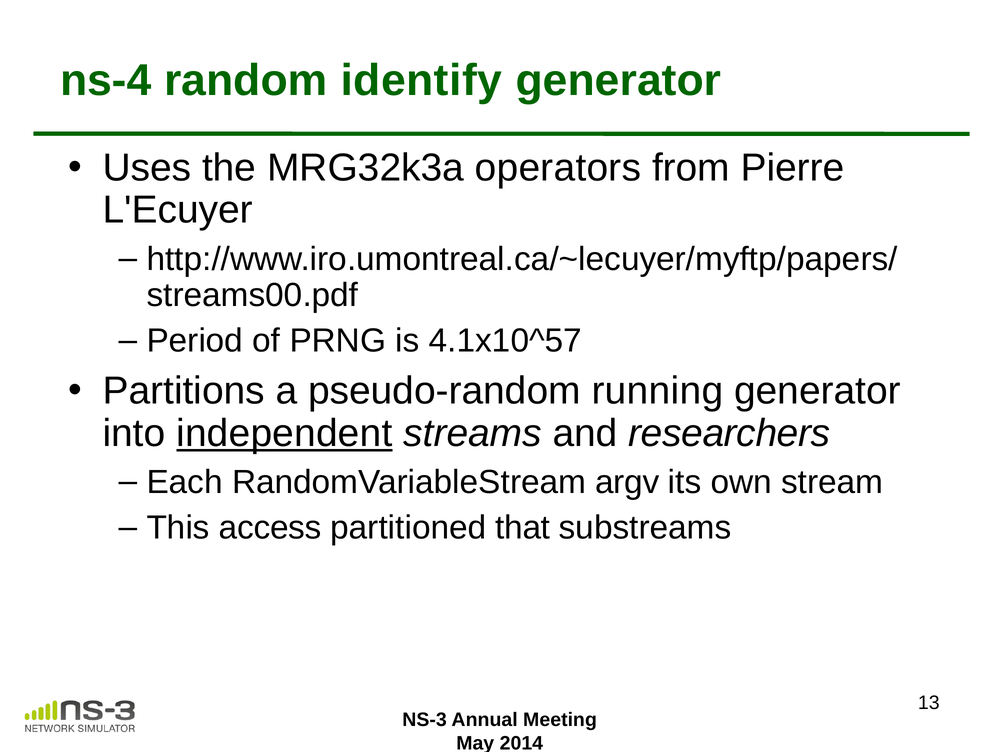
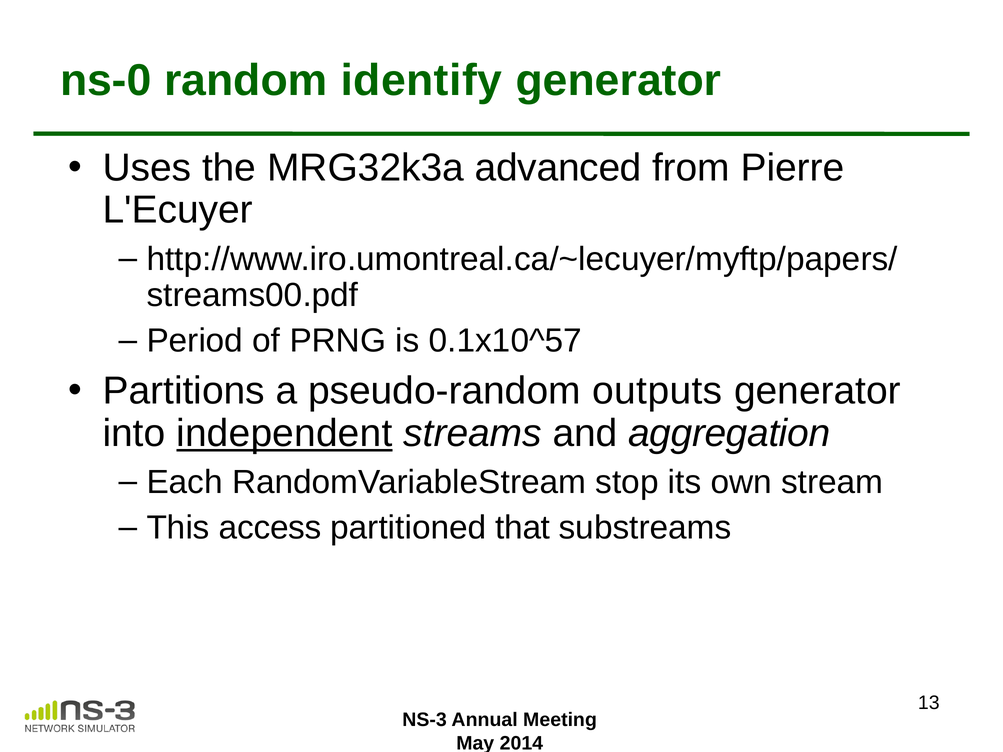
ns-4: ns-4 -> ns-0 (106, 80)
operators: operators -> advanced (558, 168)
4.1x10^57: 4.1x10^57 -> 0.1x10^57 (505, 341)
running: running -> outputs (657, 391)
researchers: researchers -> aggregation (729, 433)
argv: argv -> stop (627, 482)
